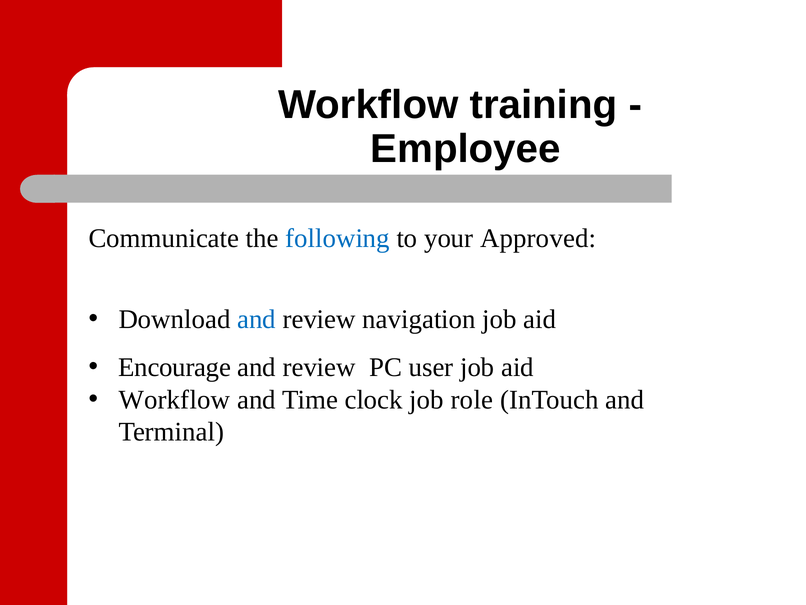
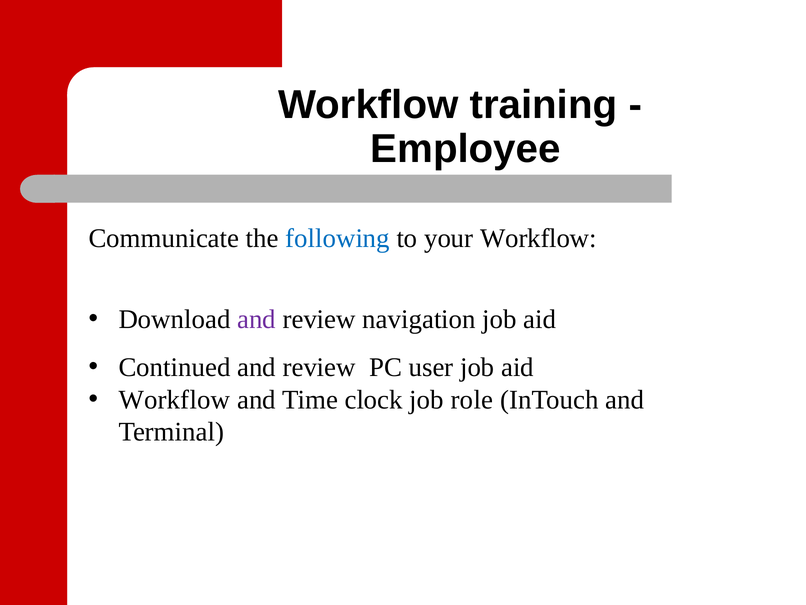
your Approved: Approved -> Workflow (538, 238)
and colour: blue -> purple (257, 319)
Encourage: Encourage -> Continued (175, 367)
